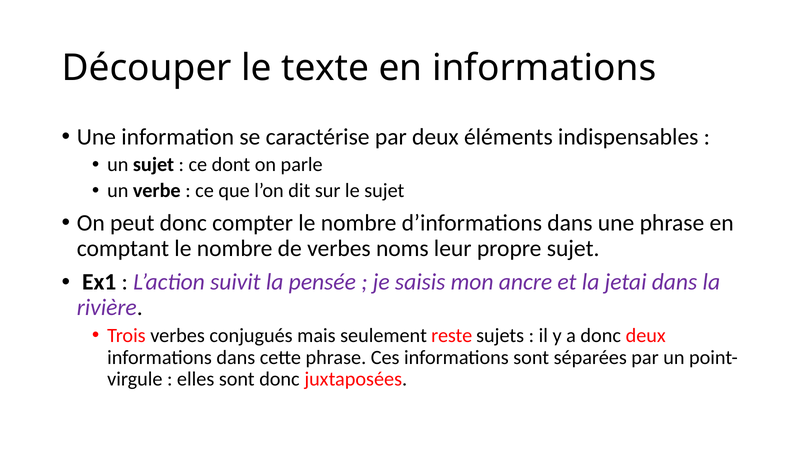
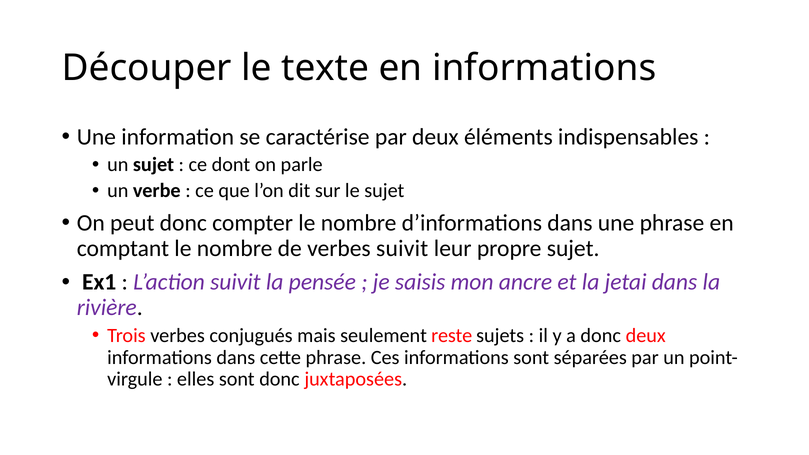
verbes noms: noms -> suivit (402, 248)
